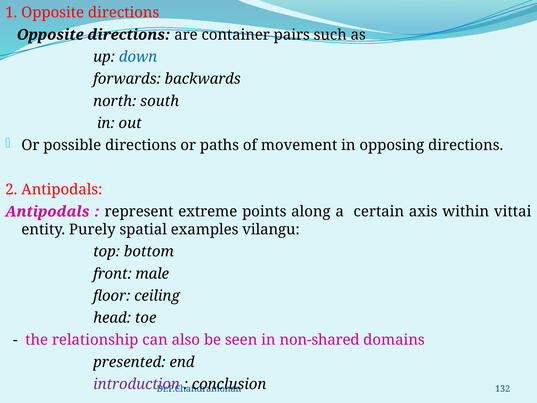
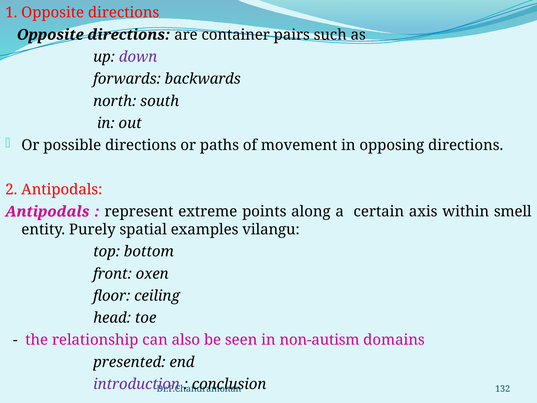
down colour: blue -> purple (138, 57)
vittai: vittai -> smell (513, 211)
male: male -> oxen (152, 274)
non-shared: non-shared -> non-autism (320, 340)
